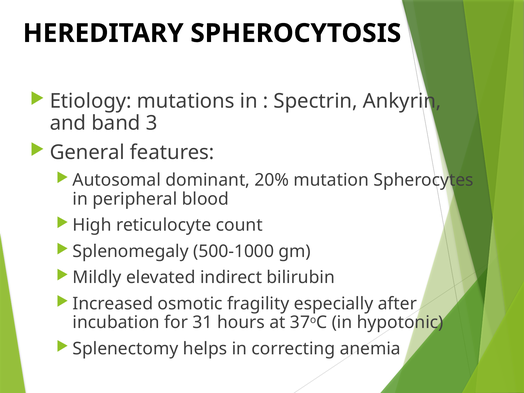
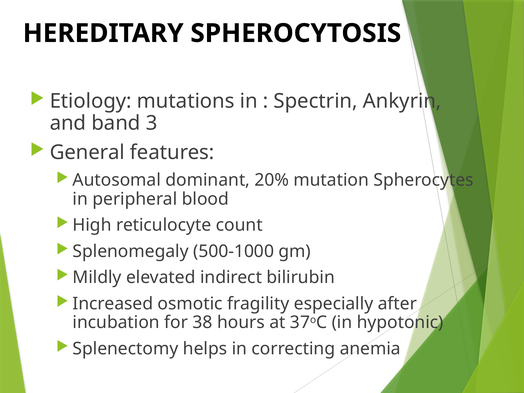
31: 31 -> 38 (203, 322)
